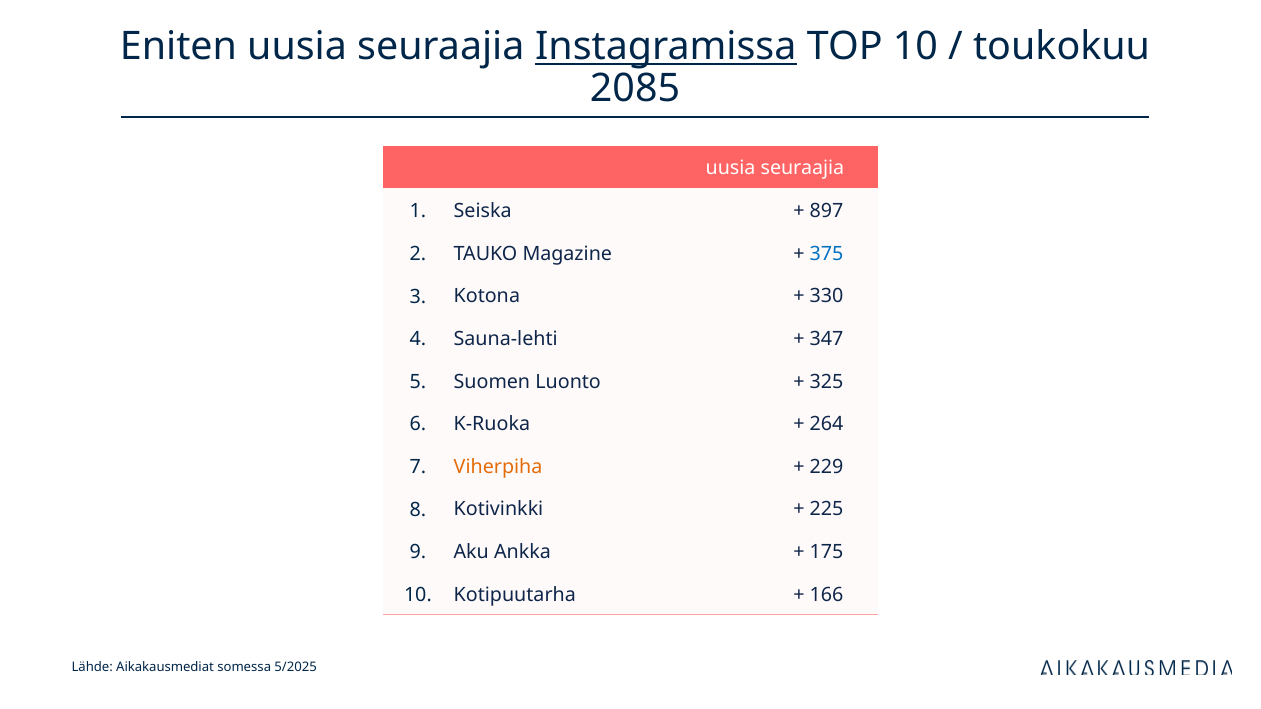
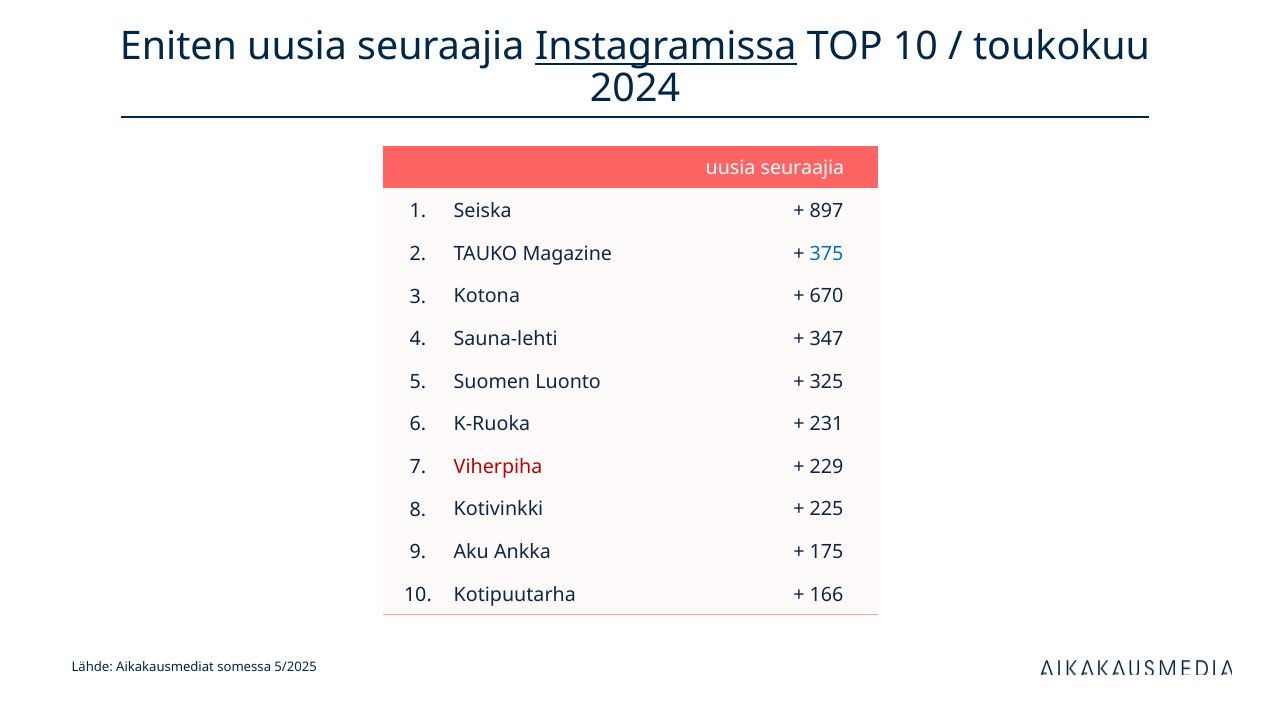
2085: 2085 -> 2024 (635, 89)
330: 330 -> 670 (827, 297)
264: 264 -> 231 (827, 424)
Viherpiha colour: orange -> red (498, 467)
